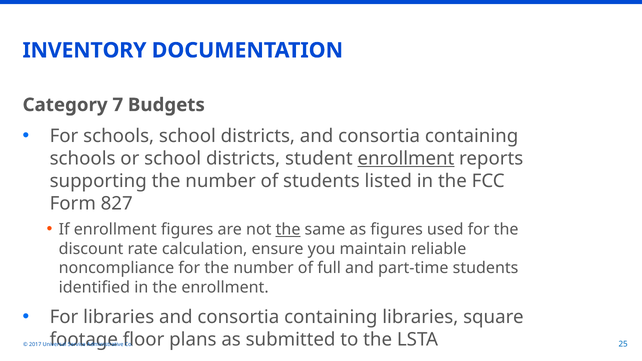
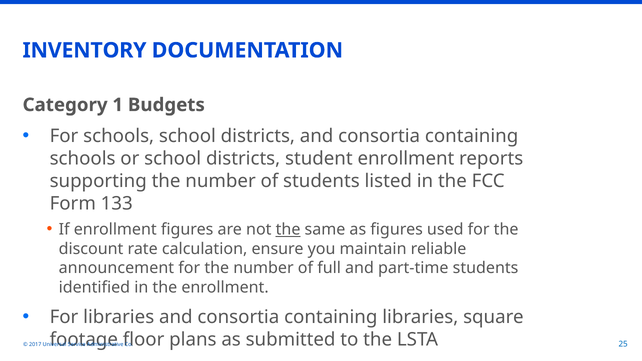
7: 7 -> 1 (118, 105)
enrollment underline: present -> none (406, 159)
827: 827 -> 133 (117, 204)
noncompliance: noncompliance -> announcement (116, 268)
